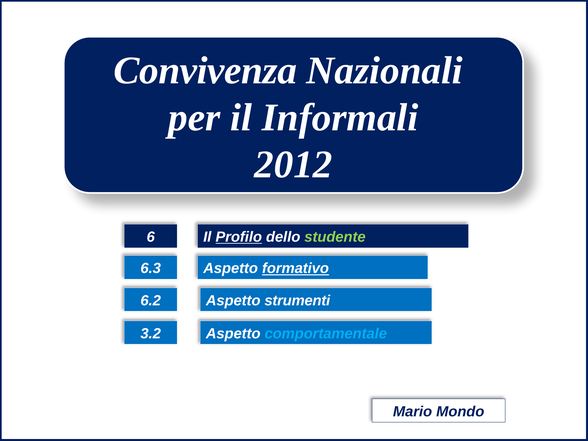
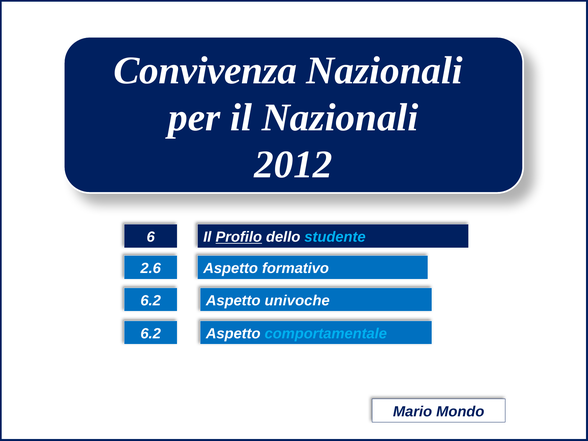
il Informali: Informali -> Nazionali (340, 118)
studente colour: light green -> light blue (335, 237)
6.3: 6.3 -> 2.6 (151, 268)
formativo underline: present -> none (295, 268)
strumenti: strumenti -> univoche (297, 301)
3.2: 3.2 -> 6.2 (151, 334)
